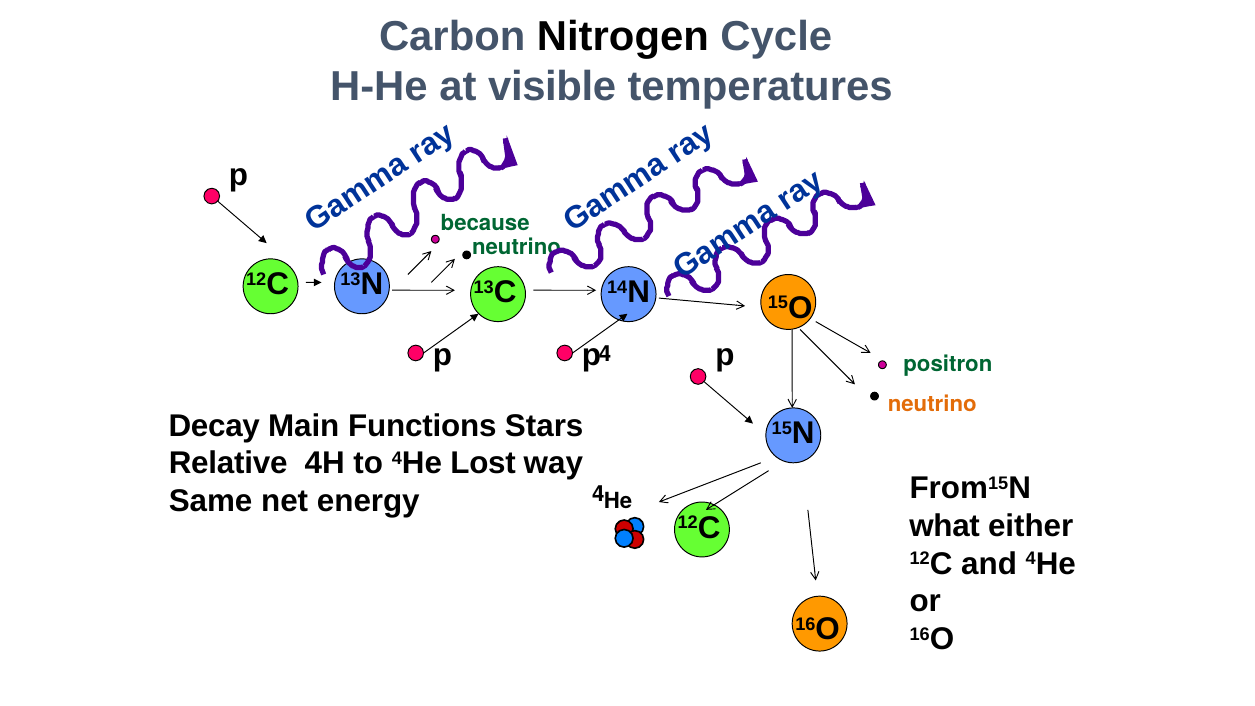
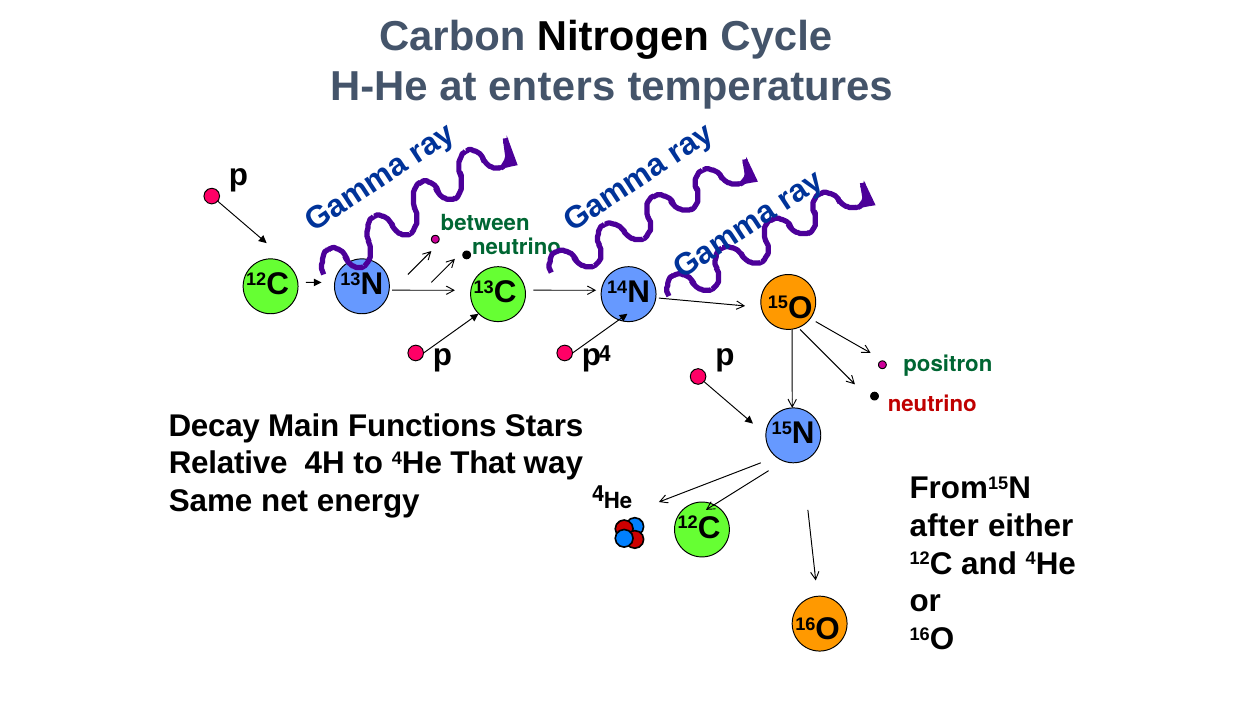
visible: visible -> enters (552, 87)
because: because -> between (485, 223)
neutrino colour: orange -> red (932, 404)
Lost: Lost -> That (483, 463)
what: what -> after (944, 526)
